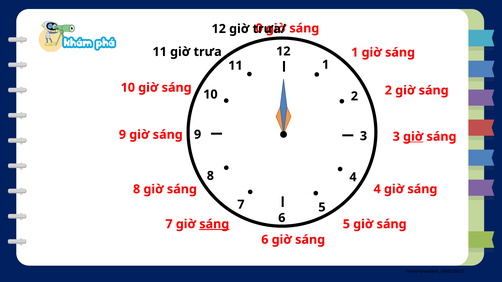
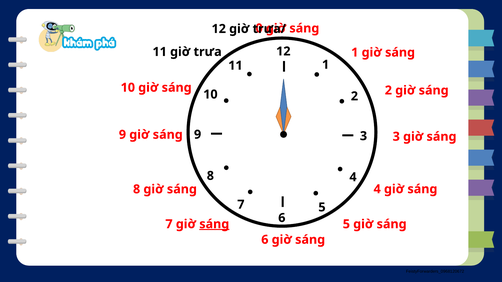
giờ underline: present -> none (413, 137)
